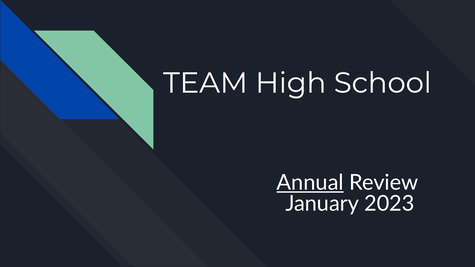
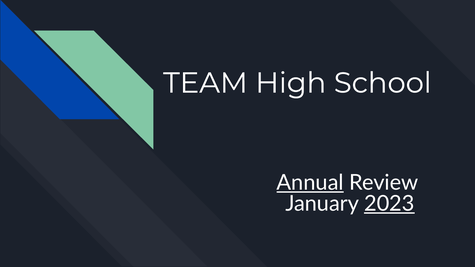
2023 underline: none -> present (389, 204)
